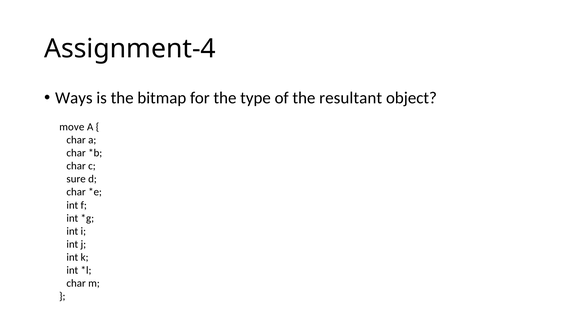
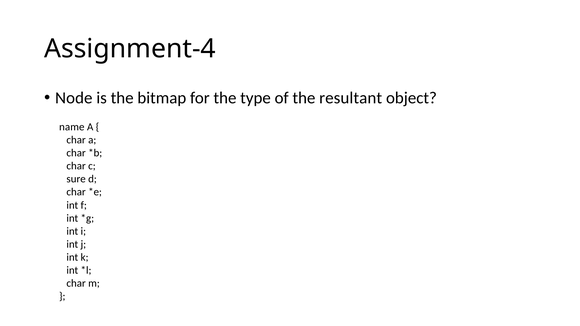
Ways: Ways -> Node (74, 98)
move: move -> name (72, 127)
